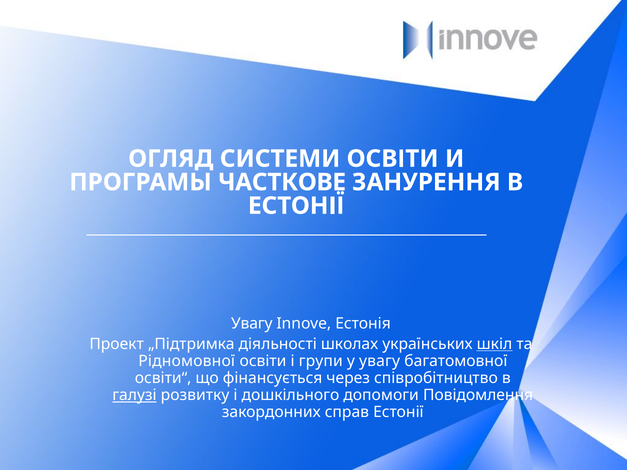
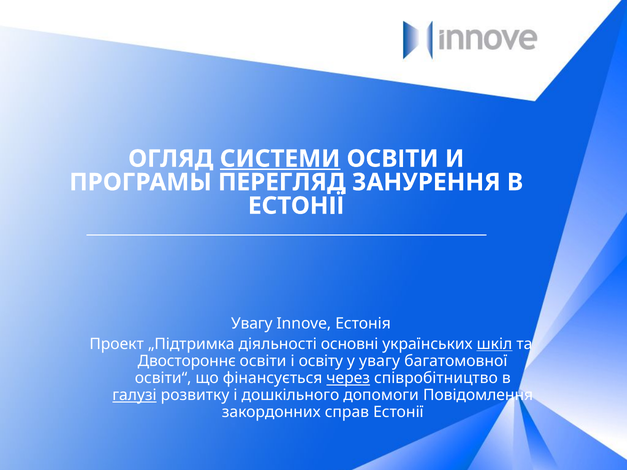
СИСТЕМИ underline: none -> present (280, 159)
ЧАСТКОВЕ: ЧАСТКОВЕ -> ПЕРЕГЛЯД (282, 182)
школах: школах -> основні (350, 344)
Рідномовної: Рідномовної -> Двостороннє (187, 361)
групи: групи -> освіту (321, 361)
через underline: none -> present (348, 378)
